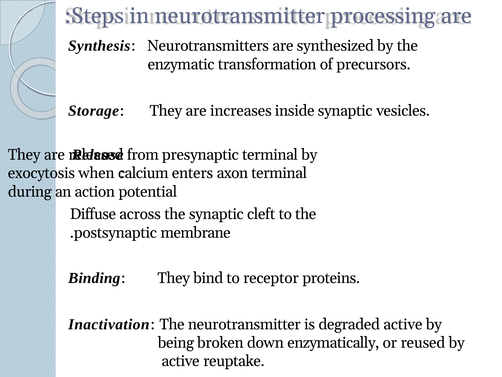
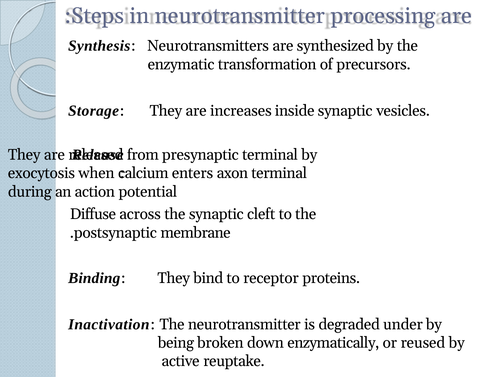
degraded active: active -> under (403, 324)
